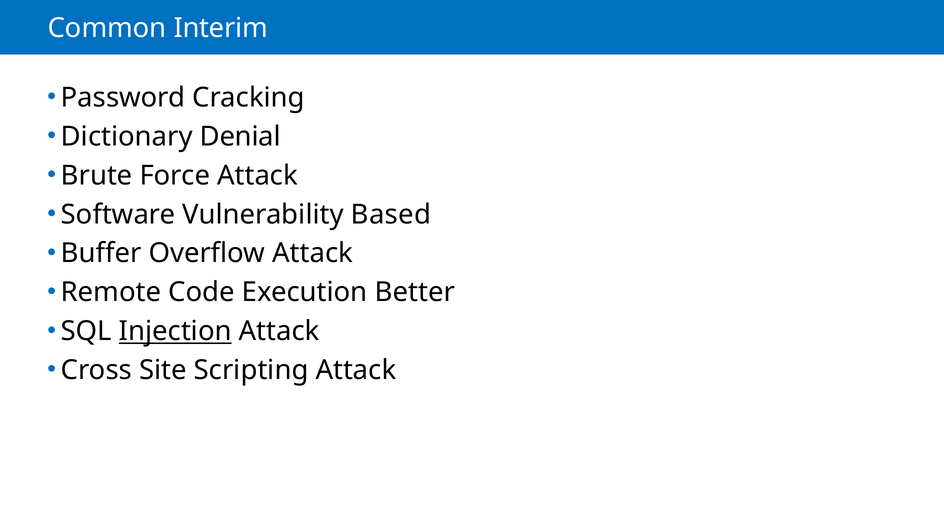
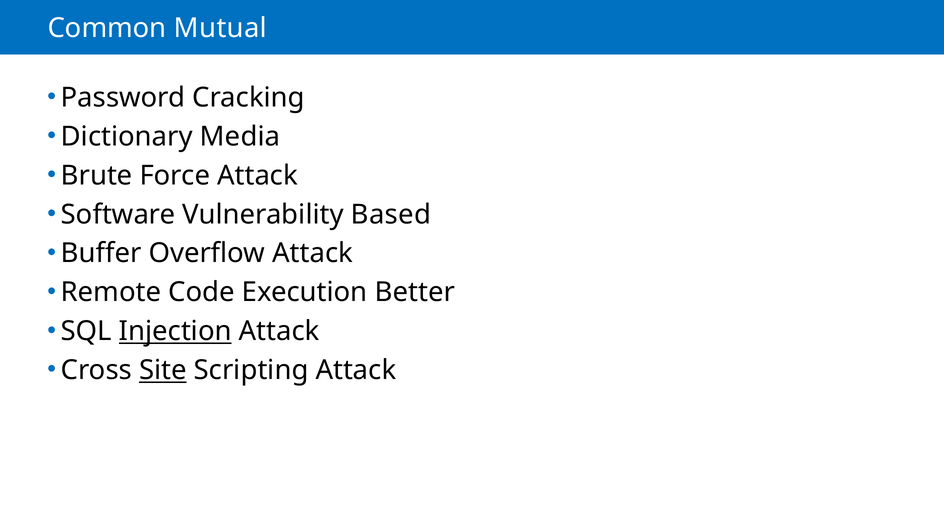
Interim: Interim -> Mutual (220, 28)
Denial: Denial -> Media (240, 136)
Site underline: none -> present (163, 370)
